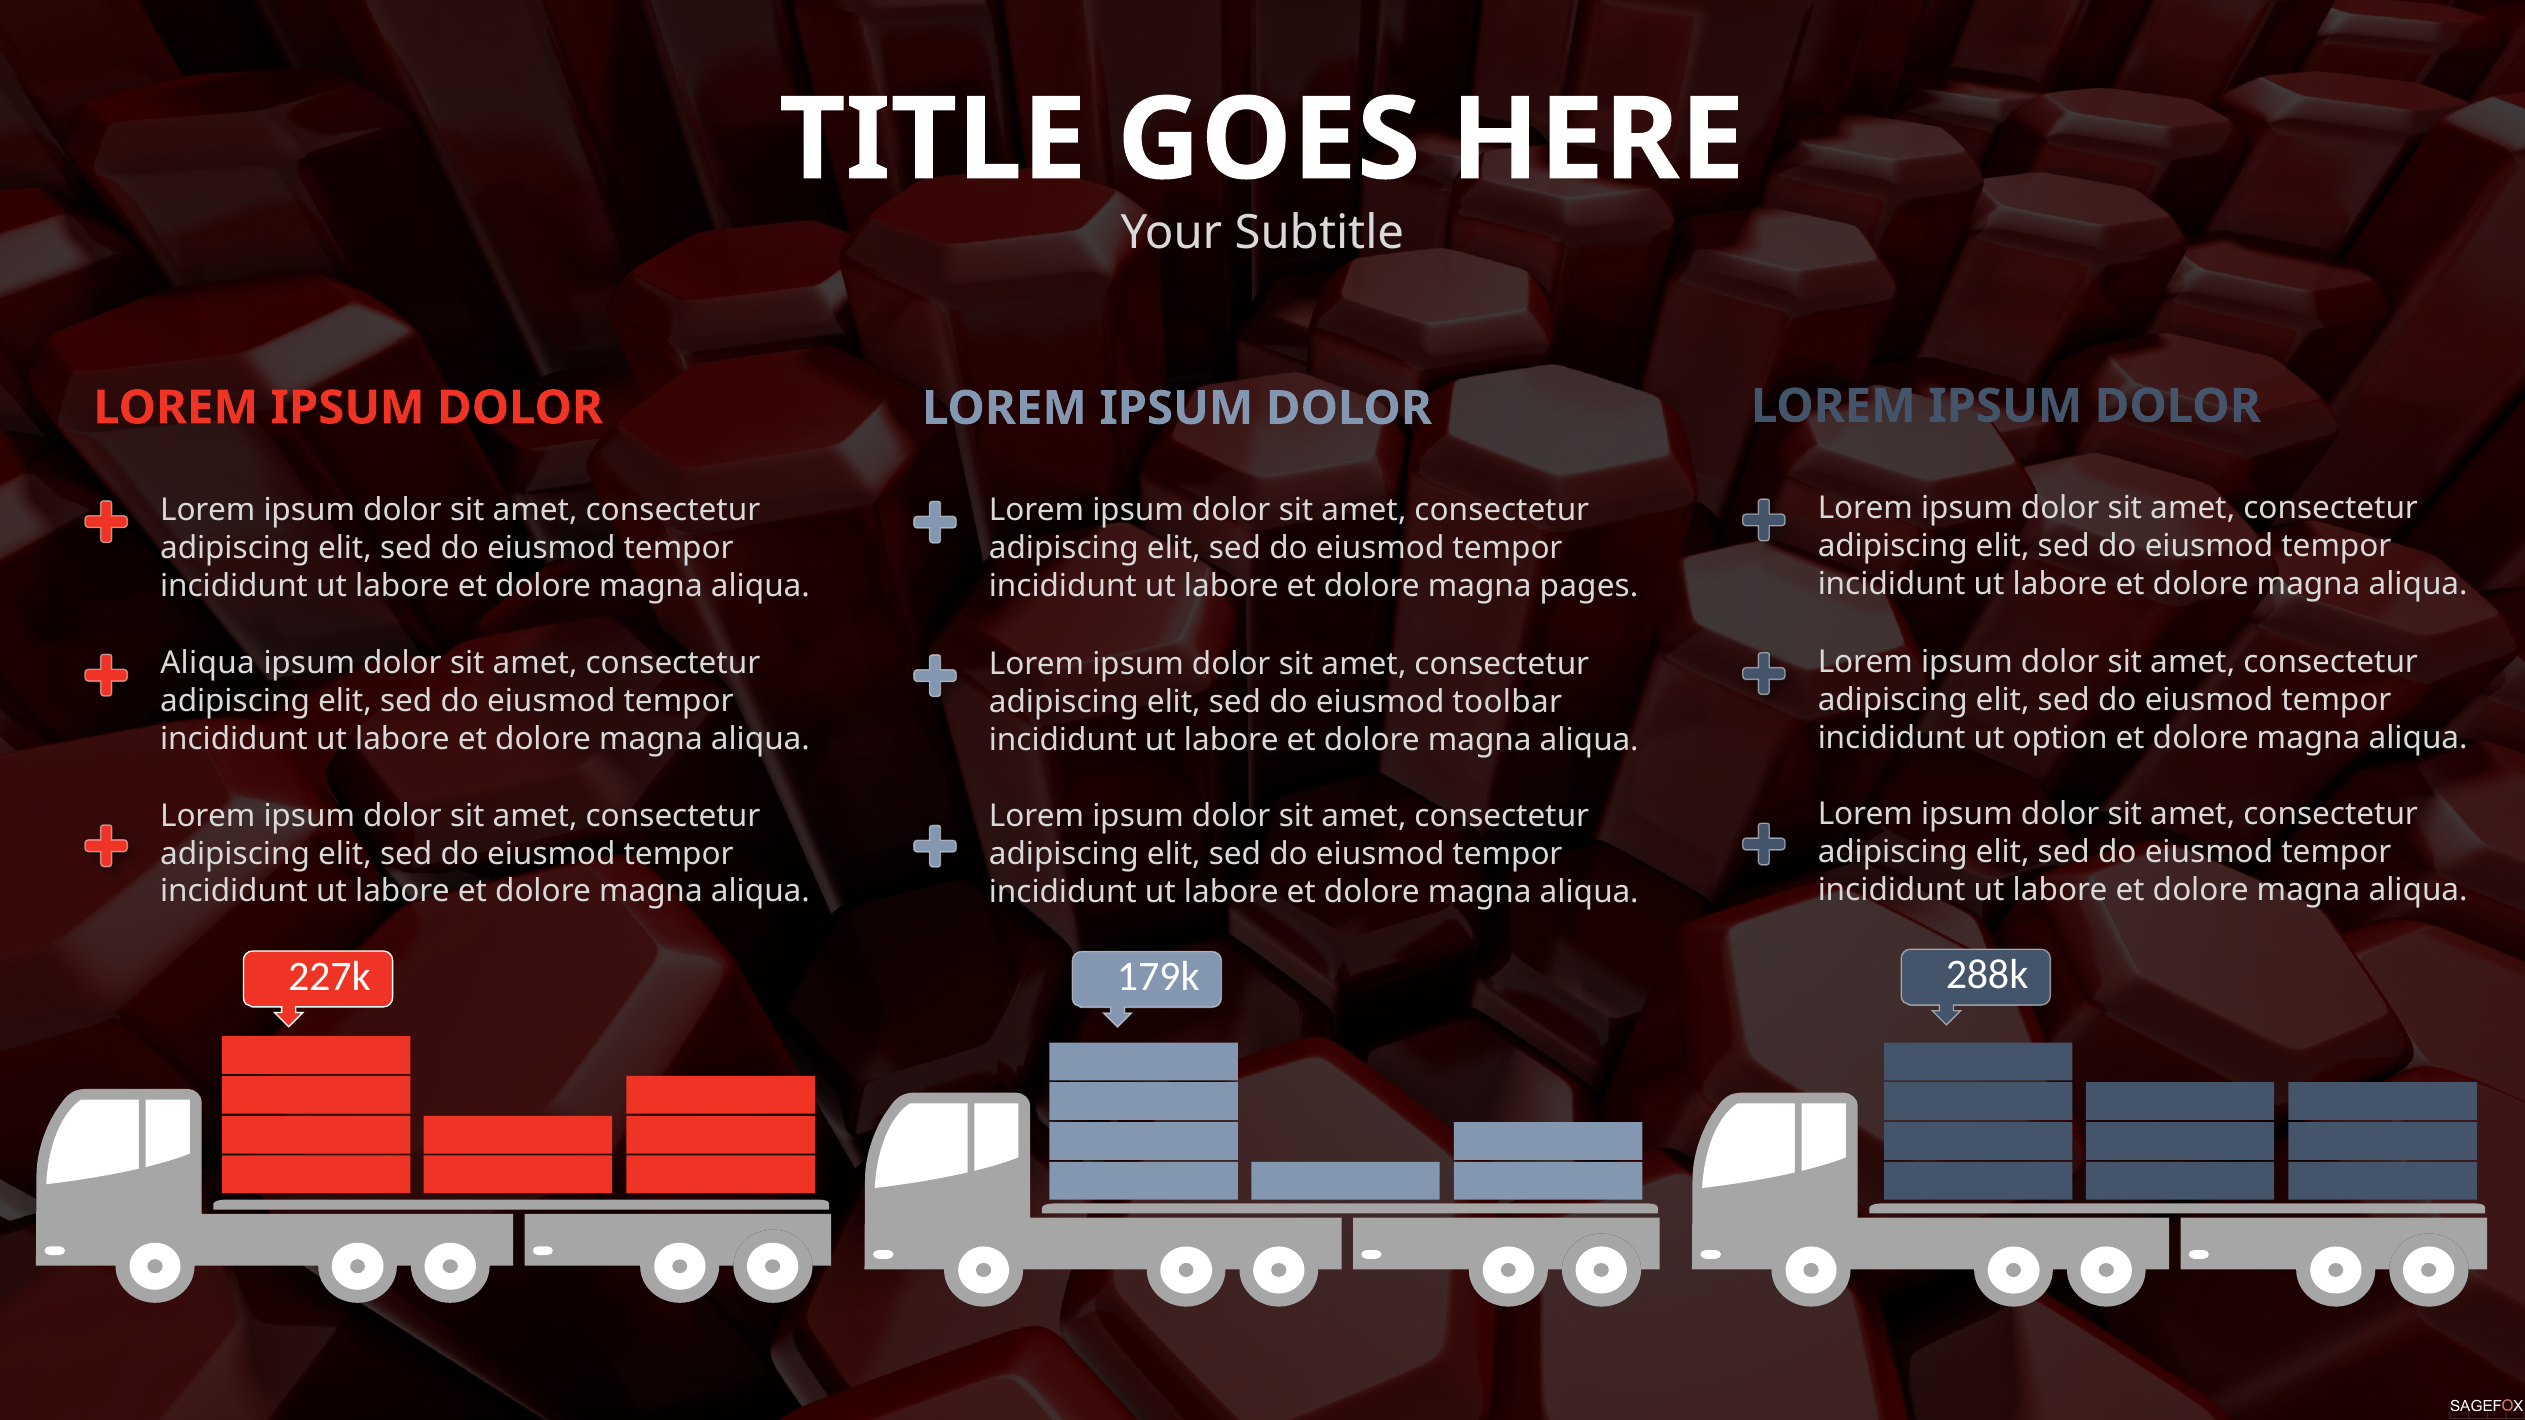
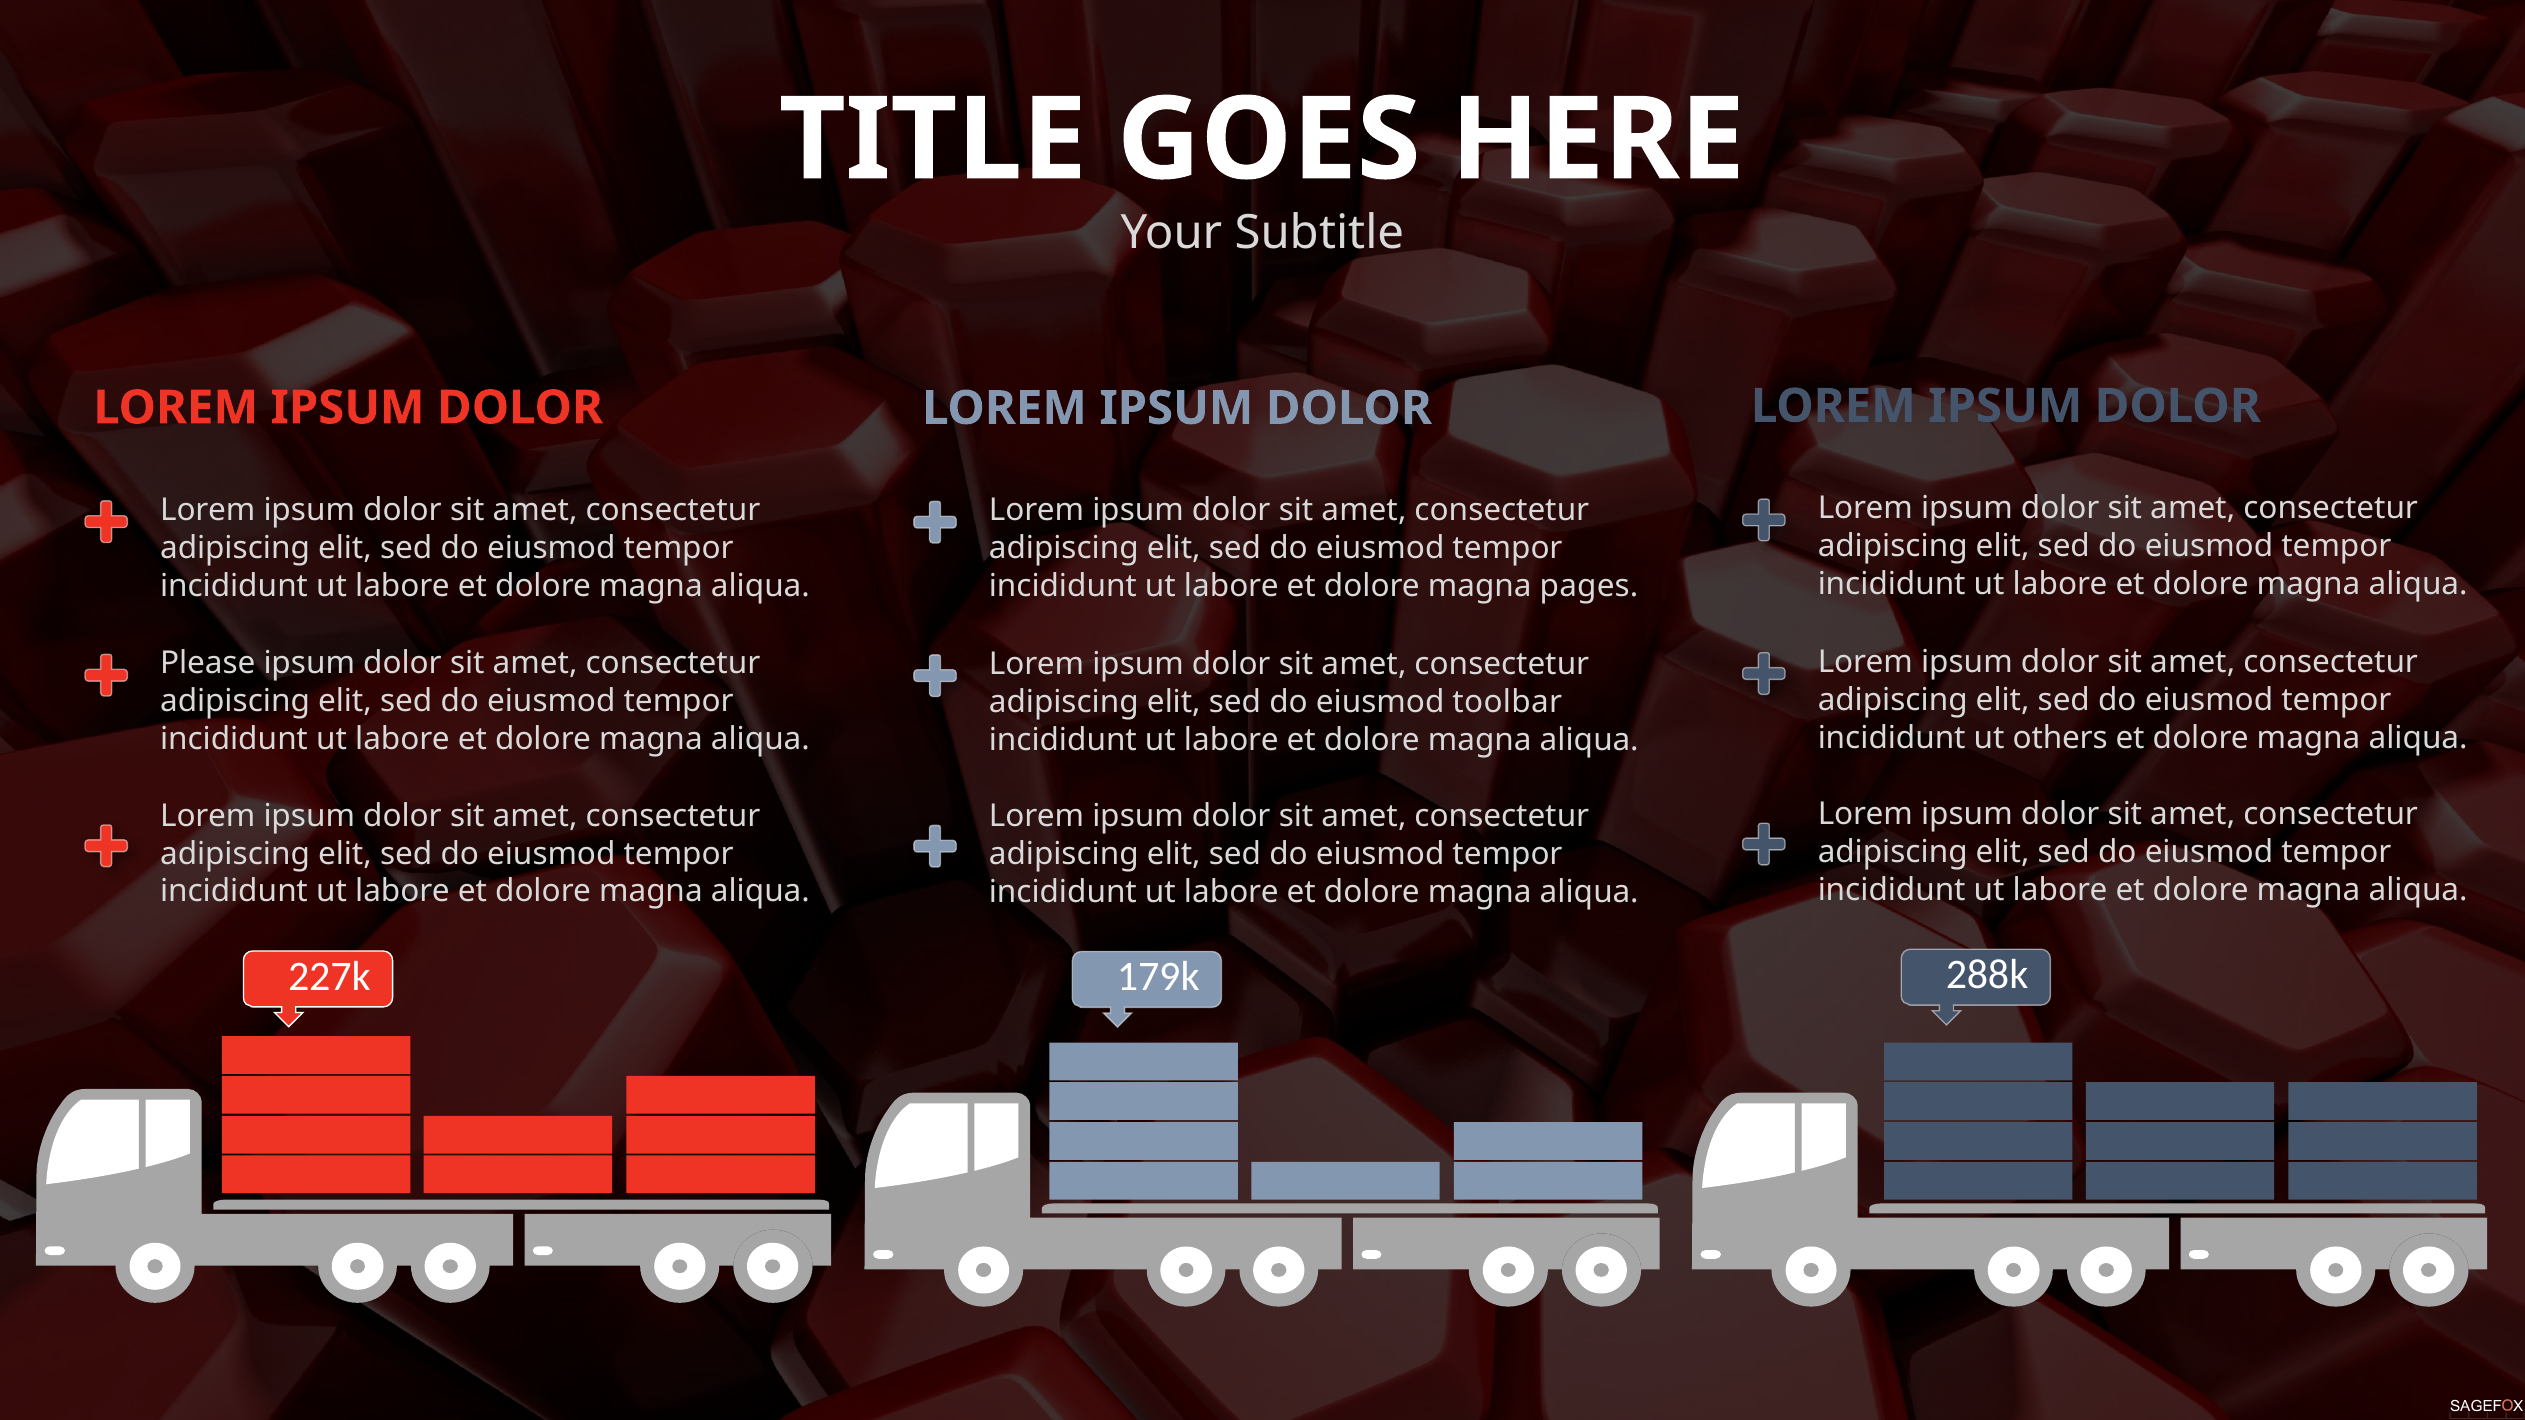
Aliqua: Aliqua -> Please (208, 664)
option: option -> others (2060, 738)
